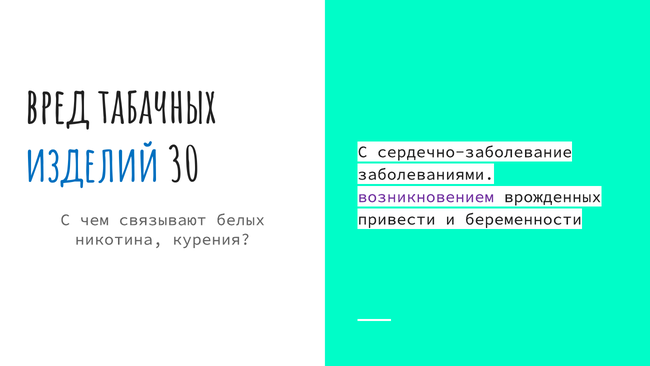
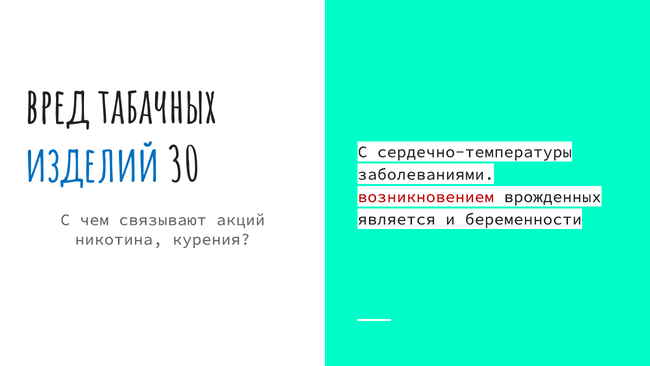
сердечно-заболевание: сердечно-заболевание -> сердечно-температуры (475, 152)
возникновением colour: purple -> red (426, 197)
привести: привести -> является (397, 219)
белых: белых -> акций (241, 220)
